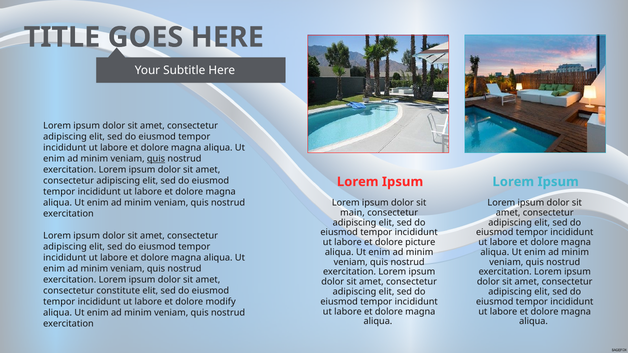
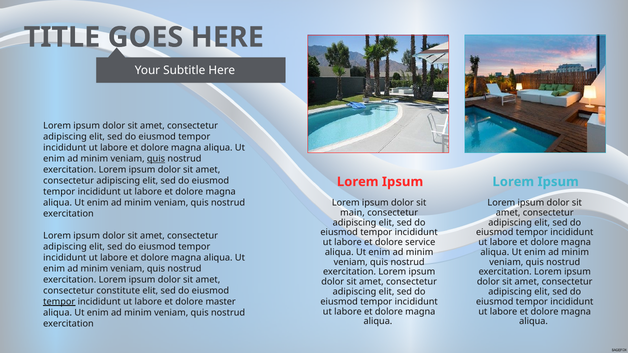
picture: picture -> service (420, 242)
tempor underline: none -> present (59, 302)
modify: modify -> master (221, 302)
